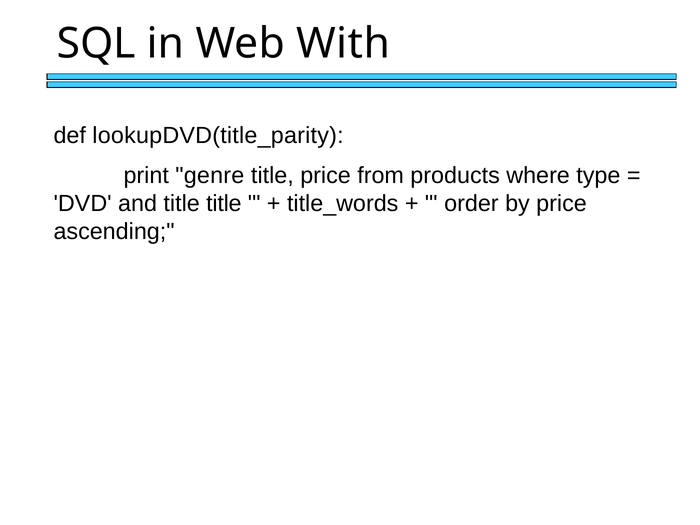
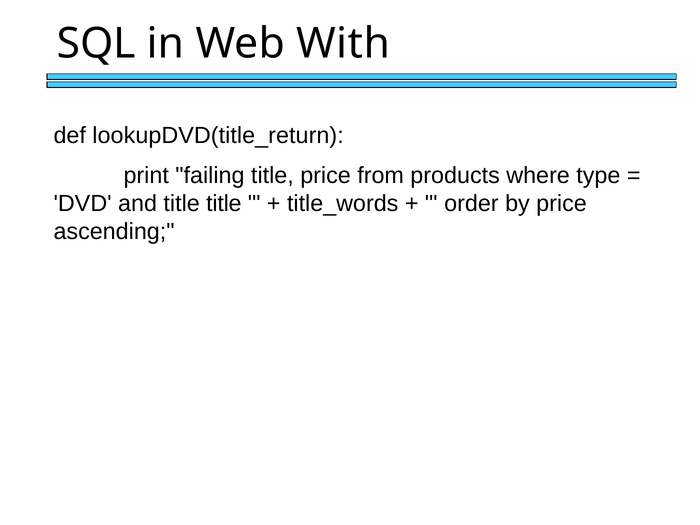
lookupDVD(title_parity: lookupDVD(title_parity -> lookupDVD(title_return (218, 136)
genre: genre -> failing (210, 175)
